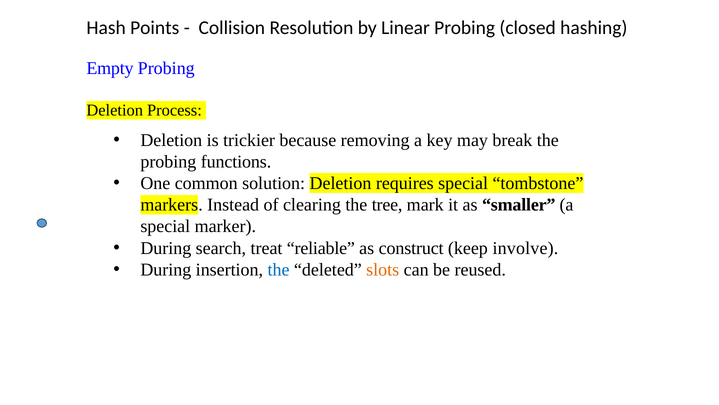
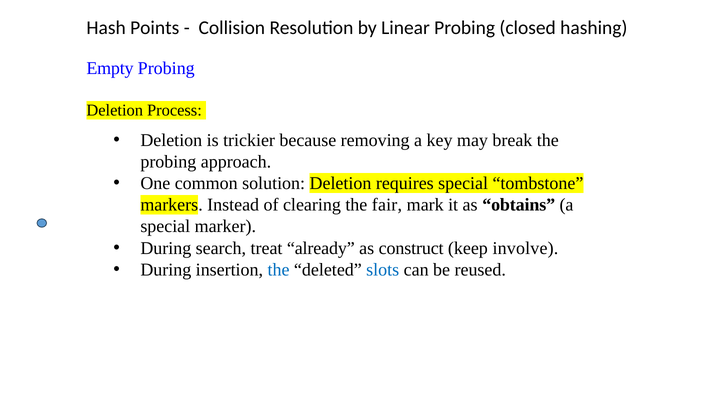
functions: functions -> approach (236, 161)
tree: tree -> fair (387, 205)
smaller: smaller -> obtains (519, 205)
reliable: reliable -> already (321, 248)
slots colour: orange -> blue (383, 269)
